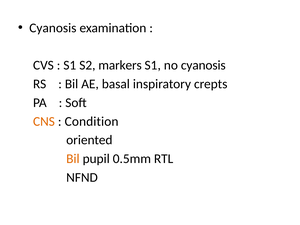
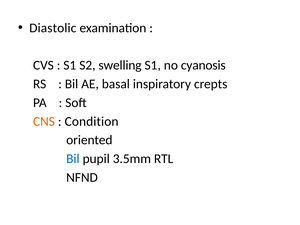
Cyanosis: Cyanosis -> Diastolic (53, 28)
markers: markers -> swelling (120, 65)
Bil colour: orange -> blue (73, 159)
0.5mm: 0.5mm -> 3.5mm (132, 159)
